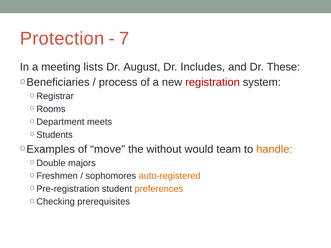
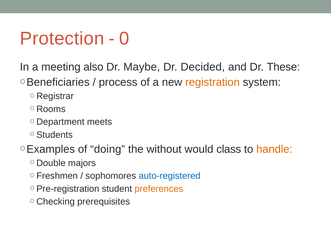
7: 7 -> 0 (124, 39)
lists: lists -> also (93, 67)
August: August -> Maybe (142, 67)
Includes: Includes -> Decided (203, 67)
registration colour: red -> orange (212, 82)
move: move -> doing (108, 149)
team: team -> class (229, 149)
auto-registered colour: orange -> blue (170, 176)
